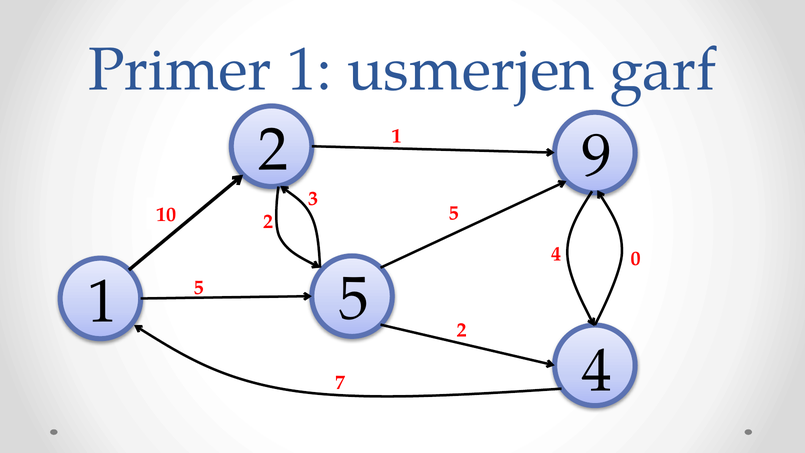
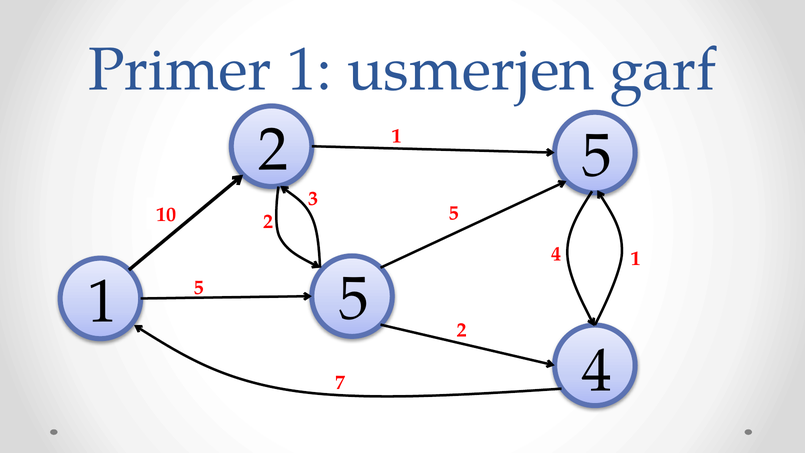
2 9: 9 -> 5 (597, 156)
4 0: 0 -> 1 (636, 258)
